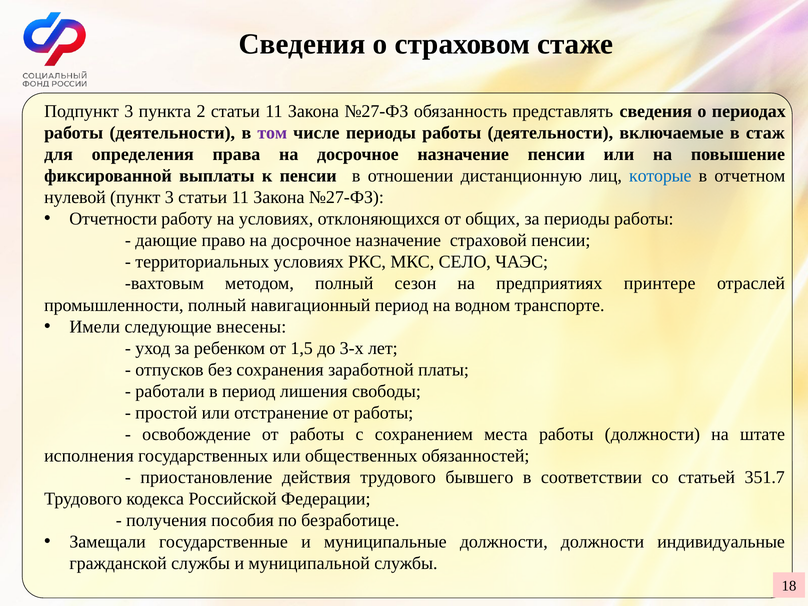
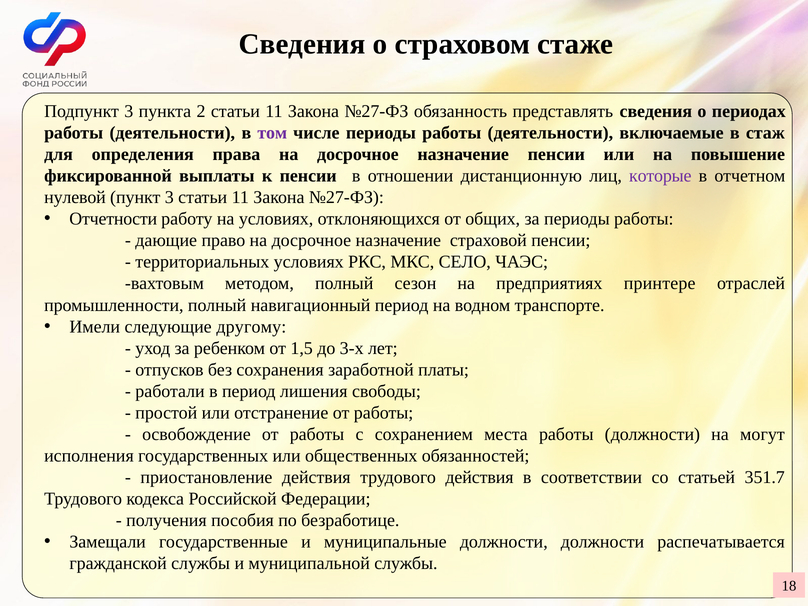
которые colour: blue -> purple (660, 176)
внесены: внесены -> другому (251, 327)
штате: штате -> могут (762, 434)
трудового бывшего: бывшего -> действия (479, 477)
индивидуальные: индивидуальные -> распечатывается (721, 542)
